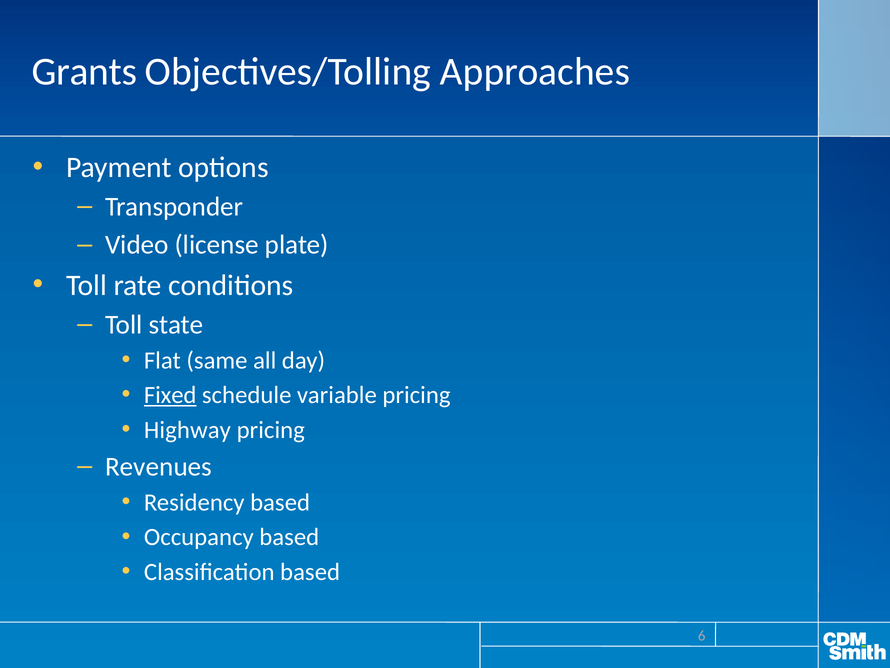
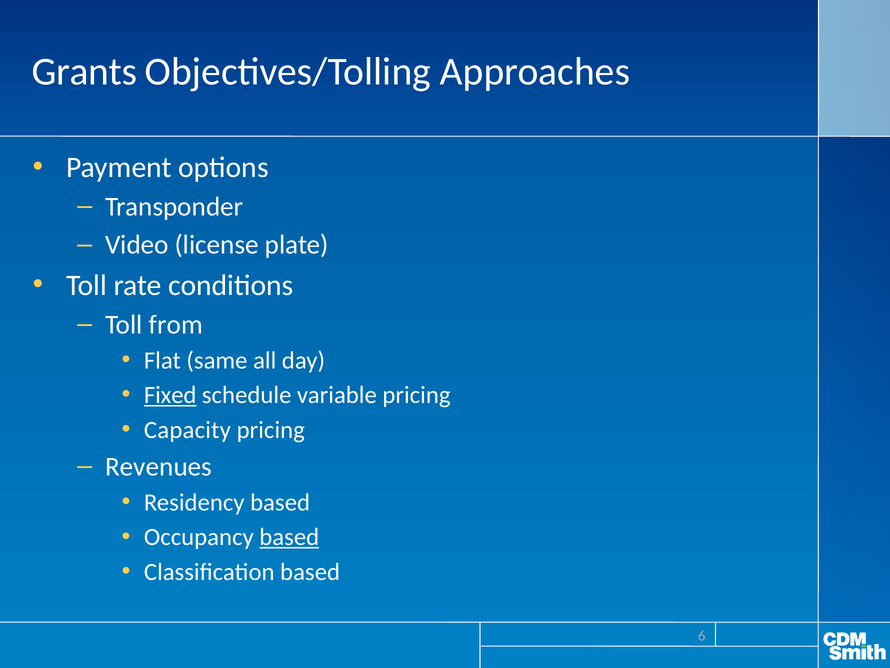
state: state -> from (176, 324)
Highway: Highway -> Capacity (187, 430)
based underline: none -> present (289, 537)
